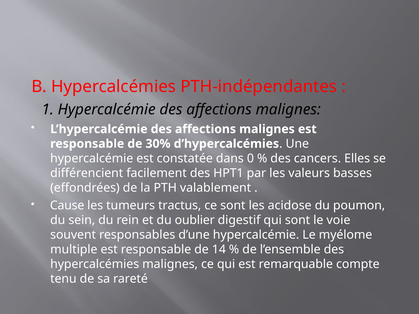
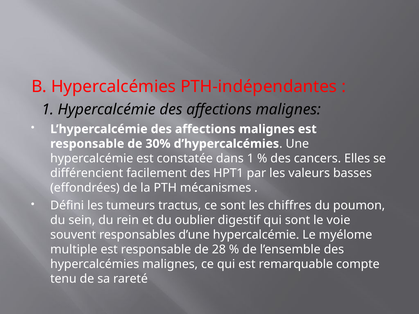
dans 0: 0 -> 1 (250, 159)
valablement: valablement -> mécanismes (216, 188)
Cause: Cause -> Défini (67, 206)
acidose: acidose -> chiffres (290, 206)
14: 14 -> 28 (219, 250)
